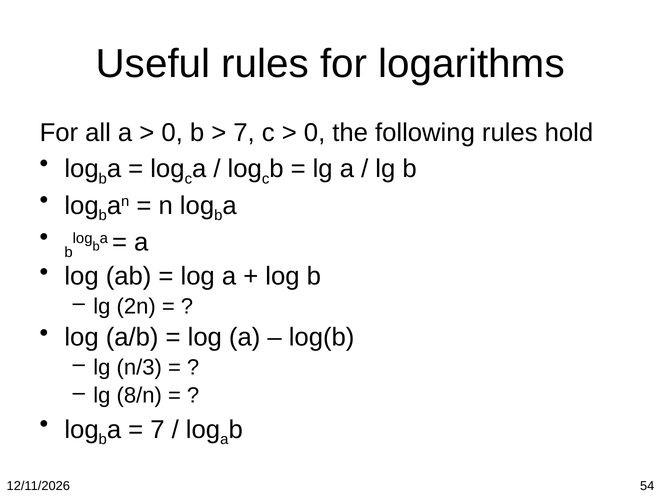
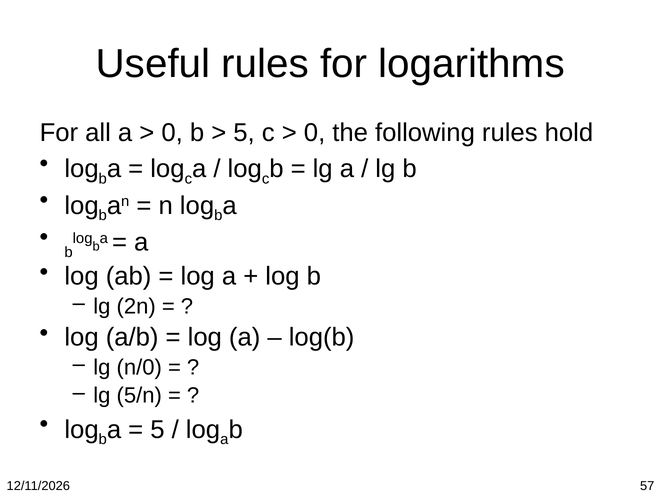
7: 7 -> 5 (244, 133)
n/3: n/3 -> n/0 (139, 367)
8/n: 8/n -> 5/n (139, 395)
7: 7 -> 5 (157, 429)
54: 54 -> 57 (647, 486)
